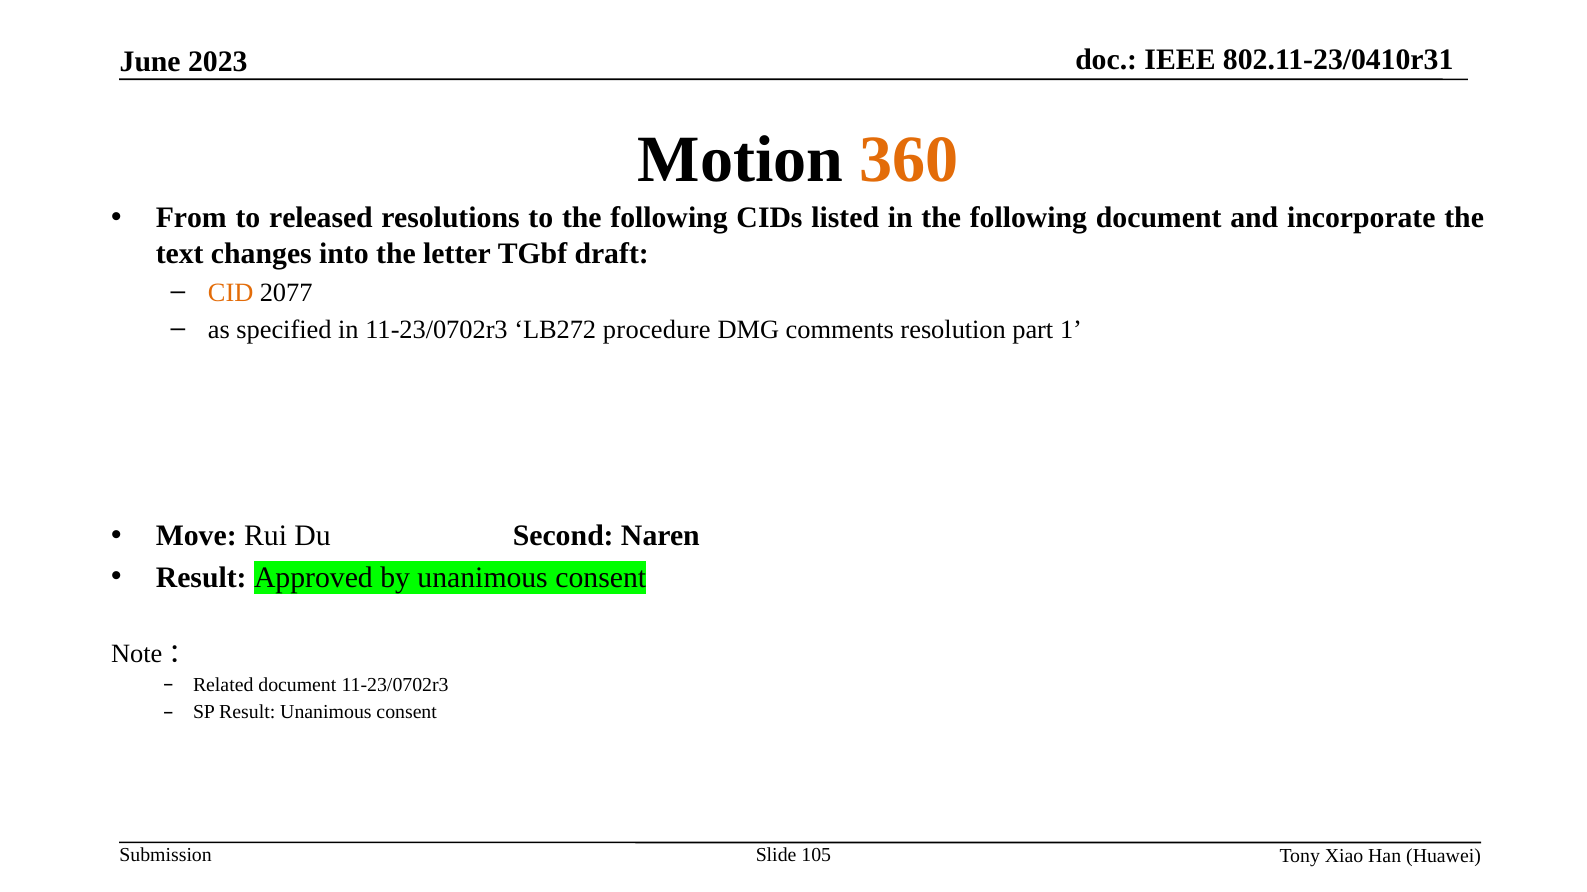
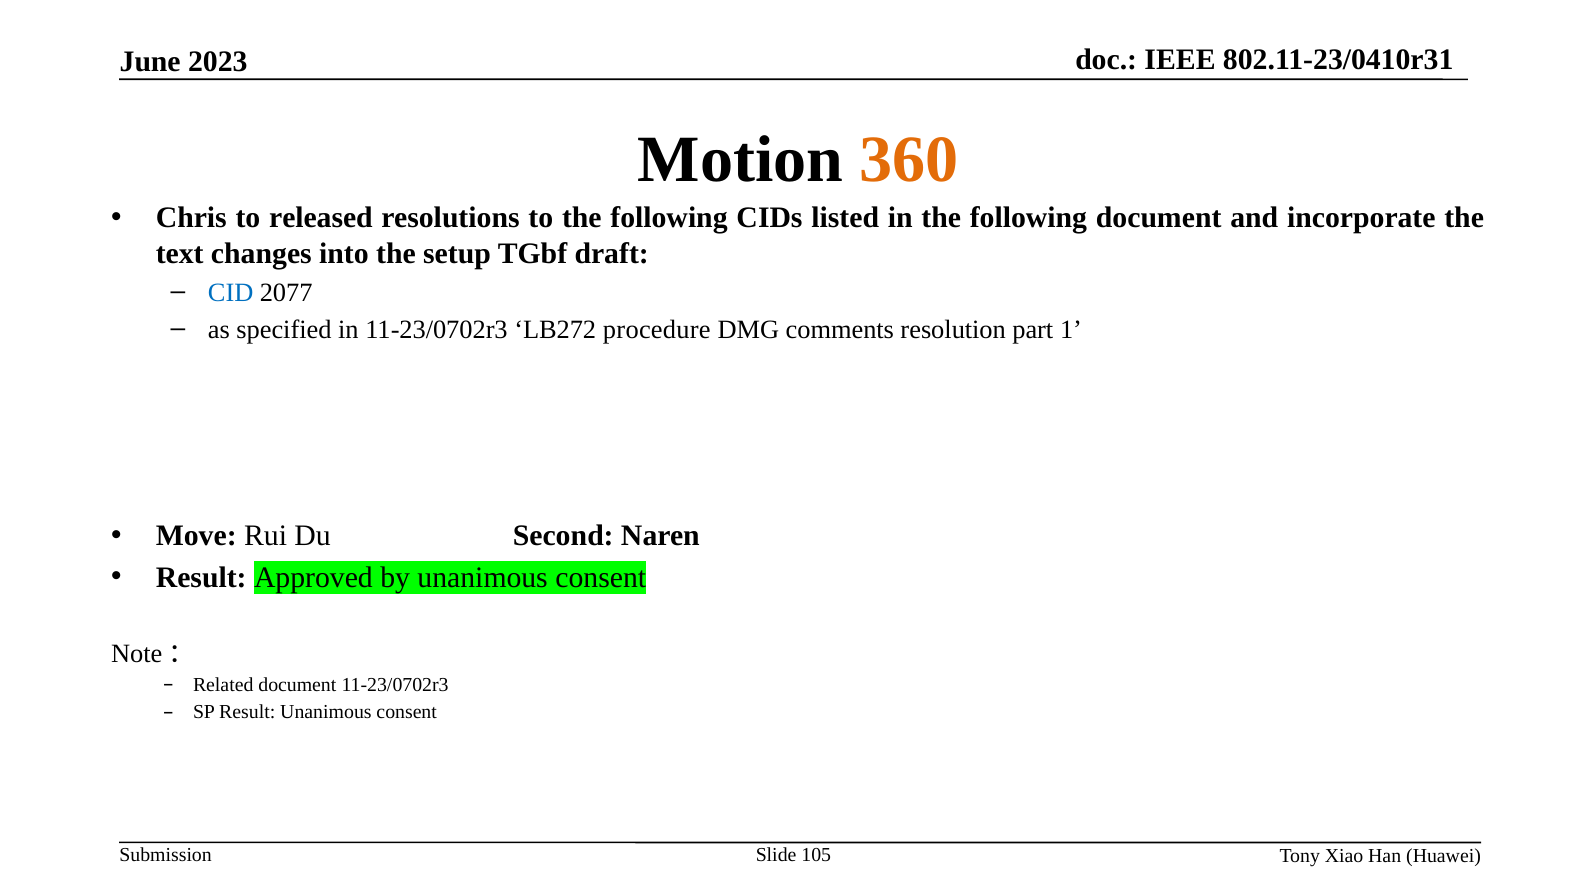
From: From -> Chris (191, 218)
letter: letter -> setup (457, 254)
CID colour: orange -> blue (231, 293)
